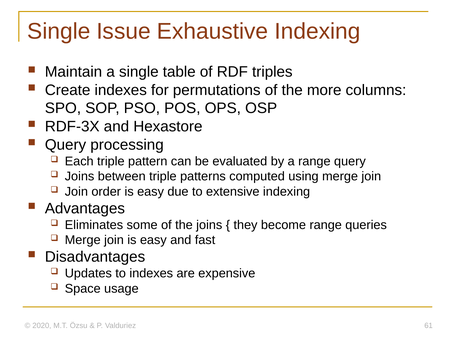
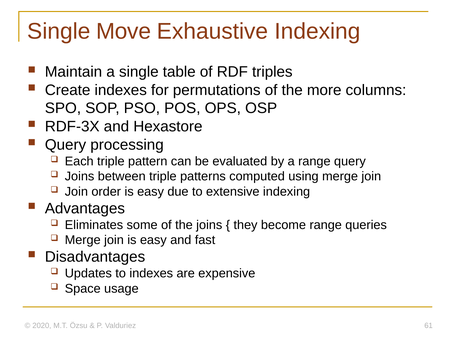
Issue: Issue -> Move (124, 31)
